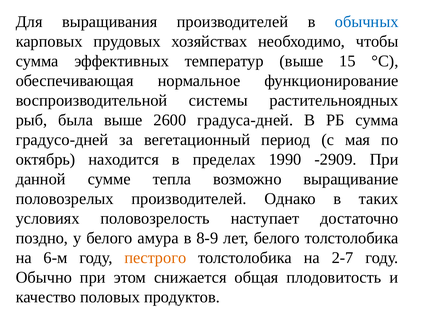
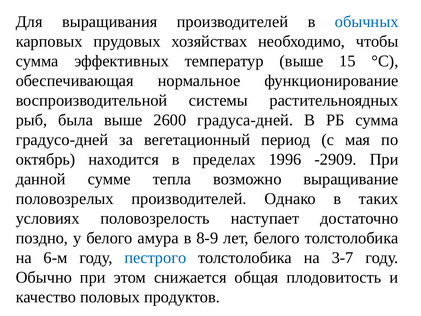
1990: 1990 -> 1996 (285, 159)
пестрого colour: orange -> blue (155, 258)
2-7: 2-7 -> 3-7 (343, 258)
